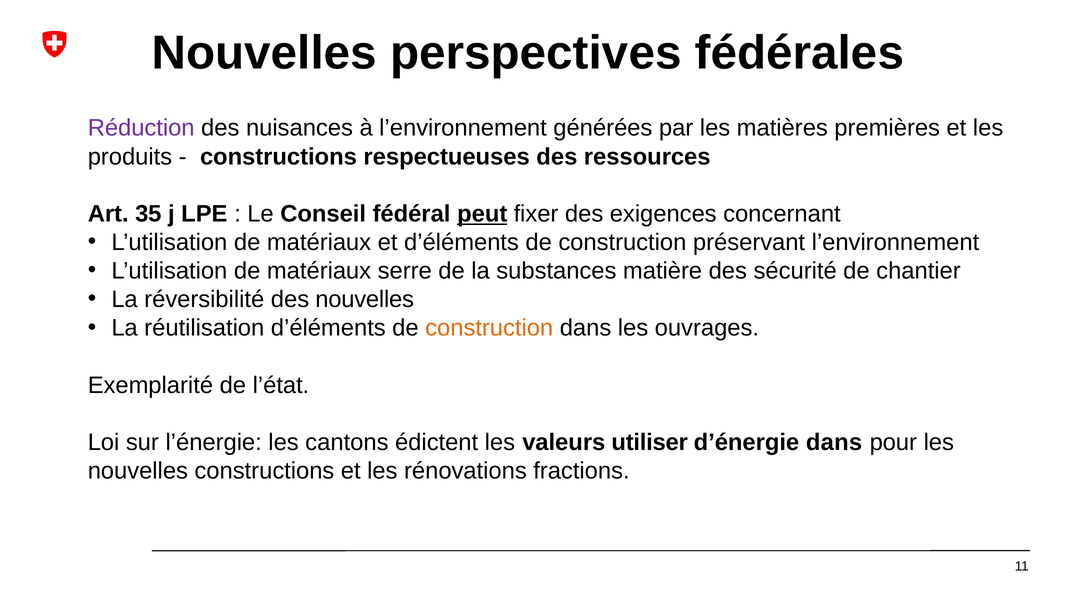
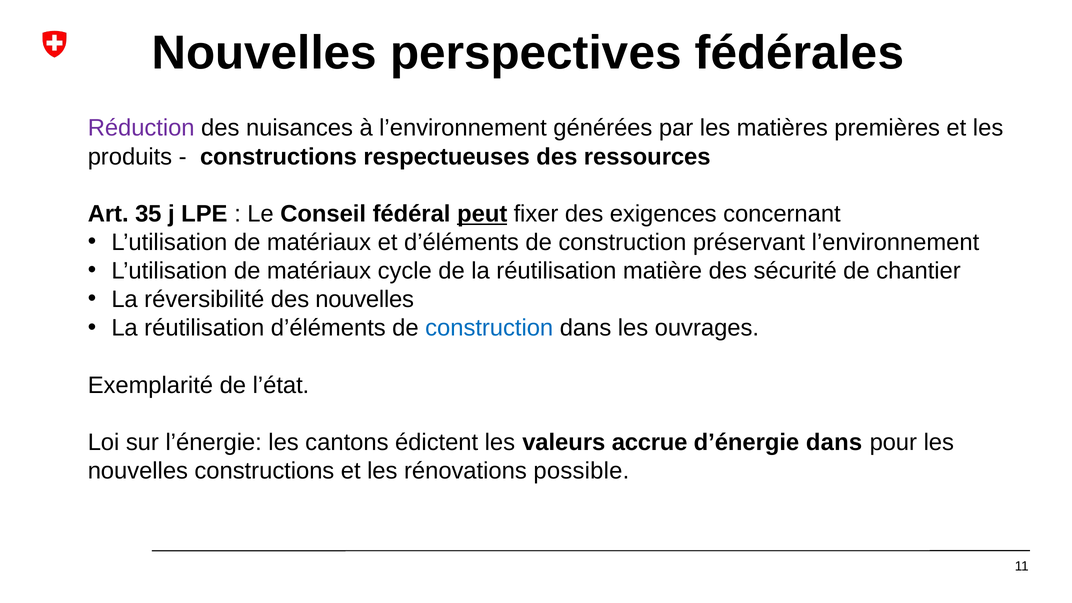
serre: serre -> cycle (405, 271)
de la substances: substances -> réutilisation (556, 271)
construction colour: orange -> blue (489, 328)
utiliser: utiliser -> accrue (650, 442)
fractions: fractions -> possible (581, 471)
